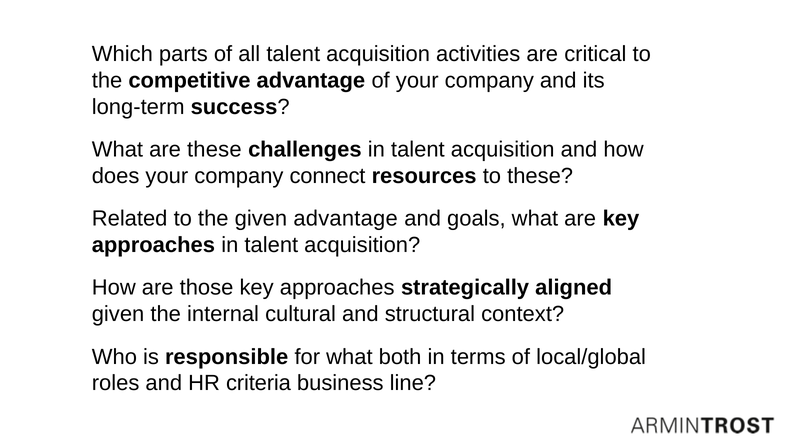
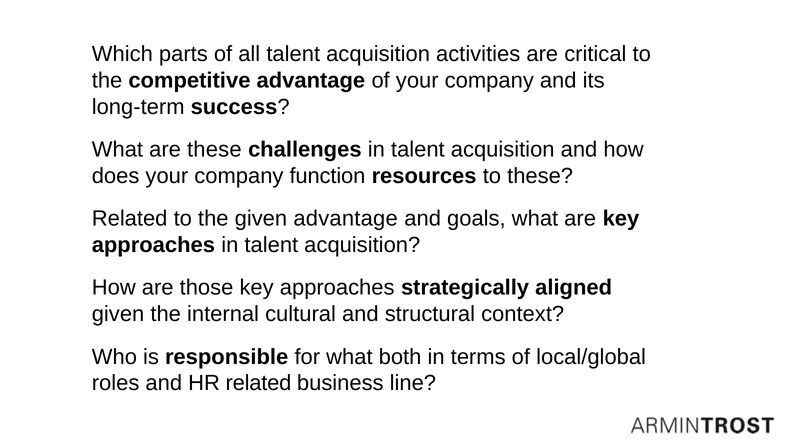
connect: connect -> function (327, 176)
HR criteria: criteria -> related (259, 383)
